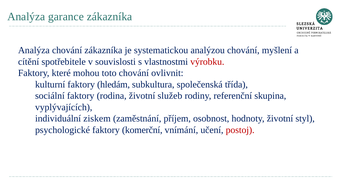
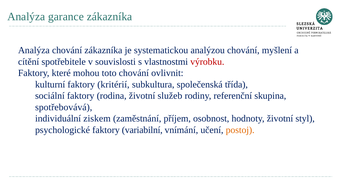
hledám: hledám -> kritérií (113, 84)
vyplývajících: vyplývajících -> spotřebovává (64, 107)
komerční: komerční -> variabilní (142, 130)
postoj colour: red -> orange (240, 130)
